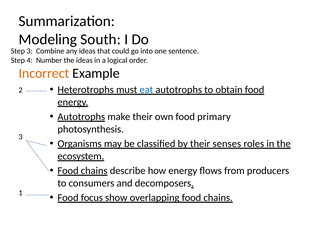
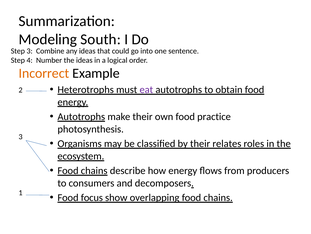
eat colour: blue -> purple (146, 89)
primary: primary -> practice (214, 116)
senses: senses -> relates (227, 143)
